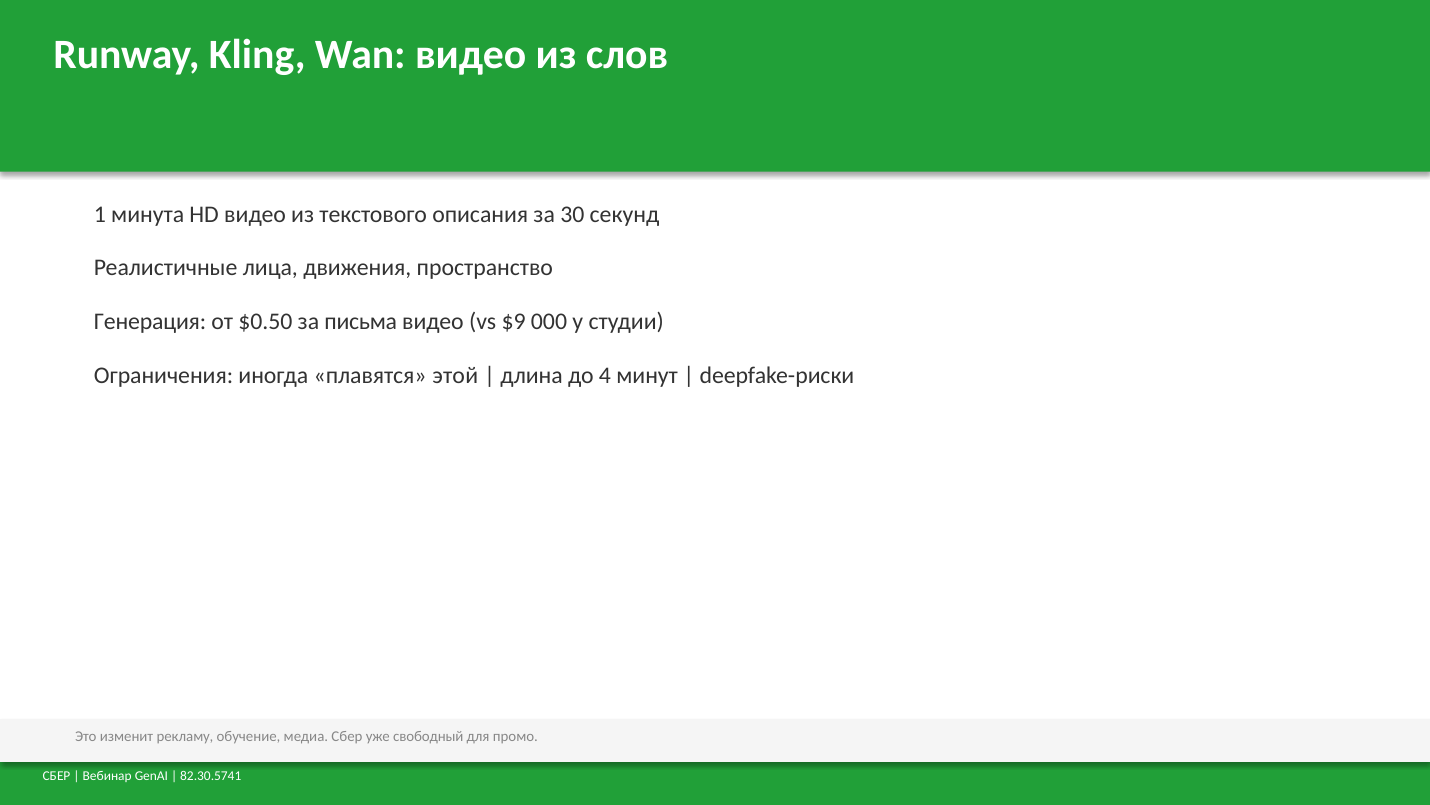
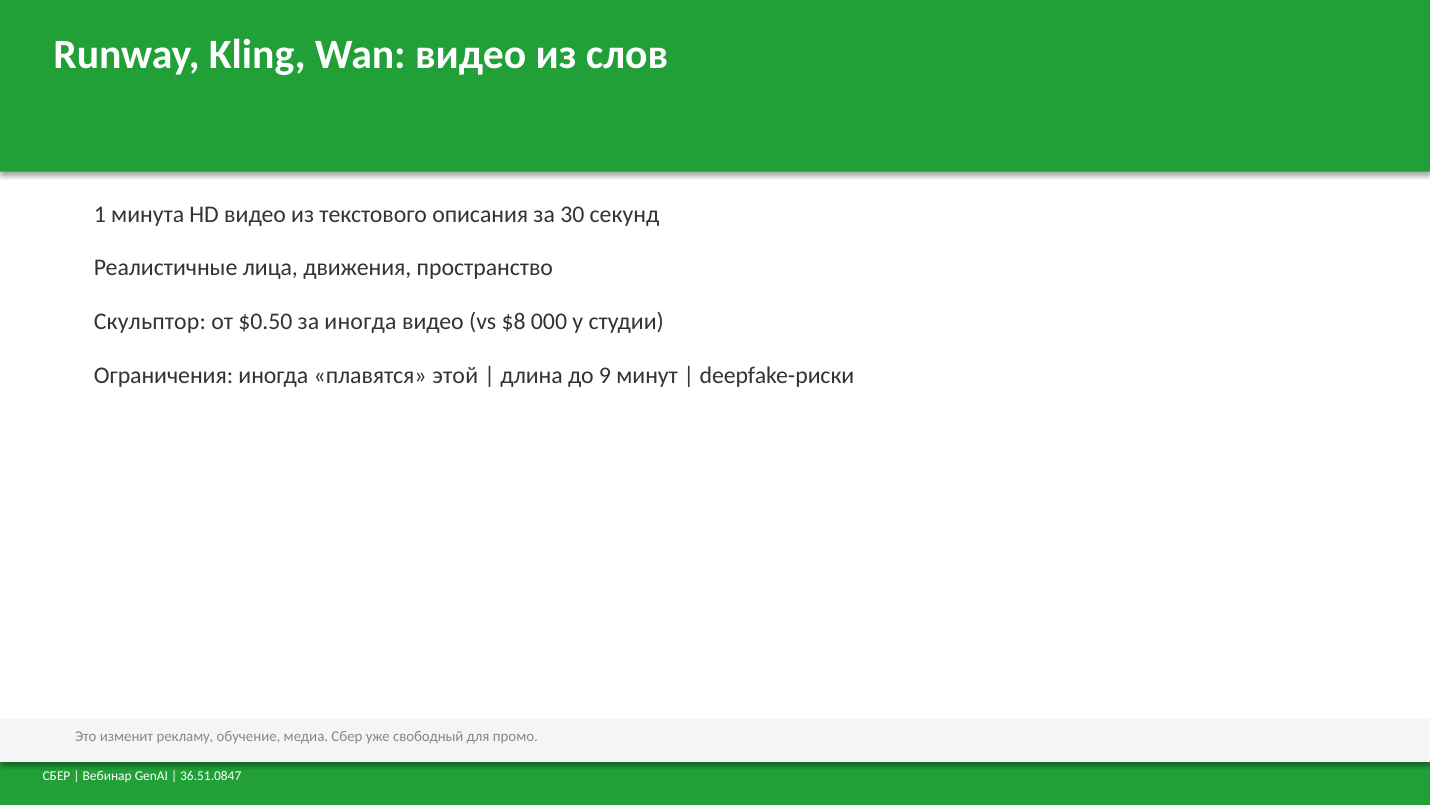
Генерация: Генерация -> Скульптор (150, 322)
за письма: письма -> иногда (361, 322)
$9: $9 -> $8 (514, 322)
4: 4 -> 9 (605, 375)
82.30.5741: 82.30.5741 -> 36.51.0847 (211, 776)
